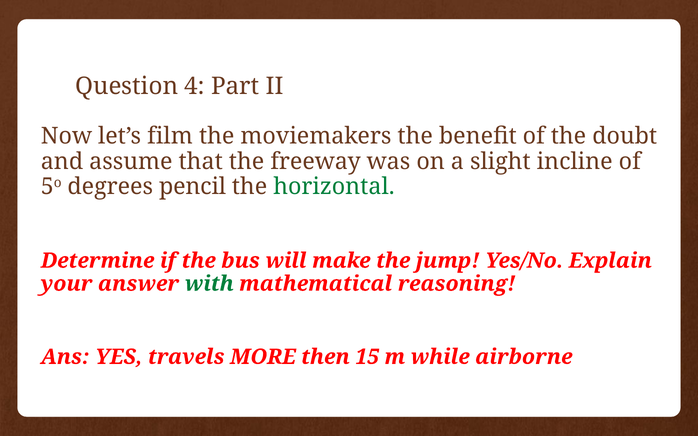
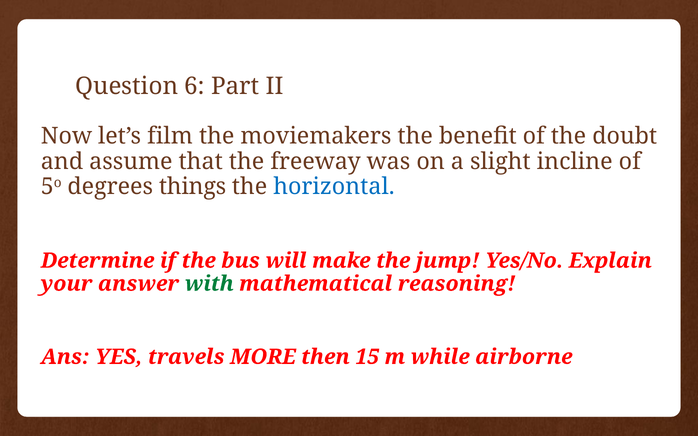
4: 4 -> 6 (195, 86)
pencil: pencil -> things (193, 187)
horizontal colour: green -> blue (334, 187)
